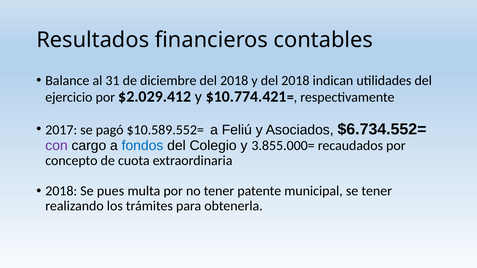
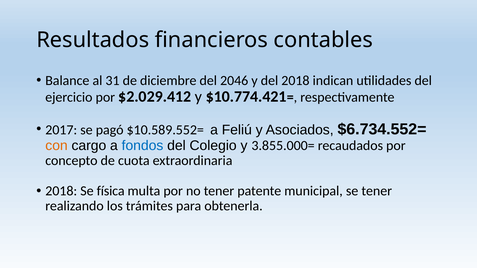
diciembre del 2018: 2018 -> 2046 (234, 81)
con colour: purple -> orange (57, 146)
pues: pues -> física (111, 191)
